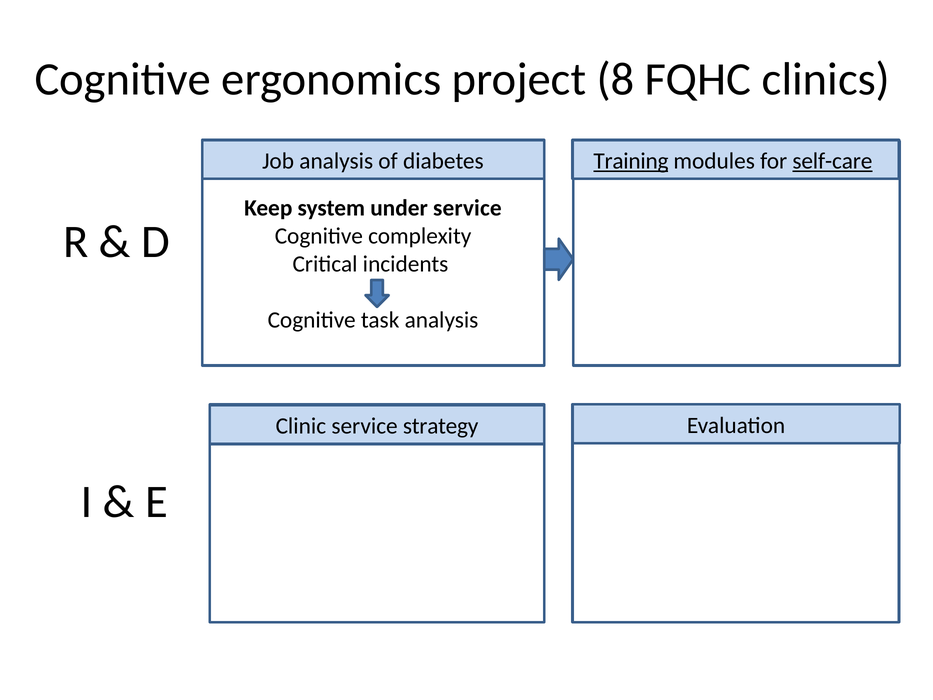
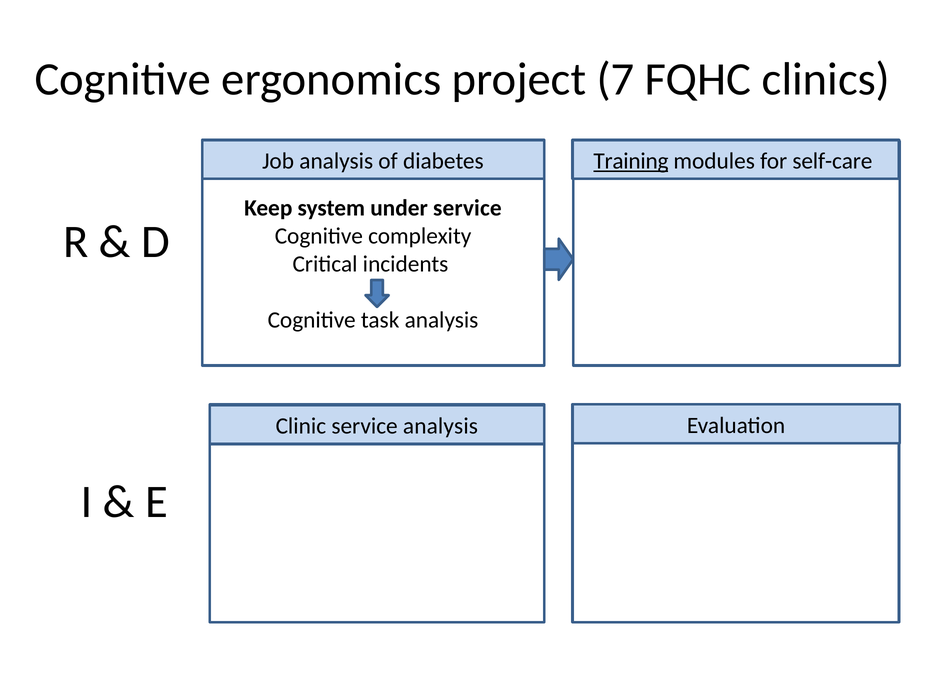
8: 8 -> 7 (616, 79)
self-care underline: present -> none (832, 161)
service strategy: strategy -> analysis (440, 426)
